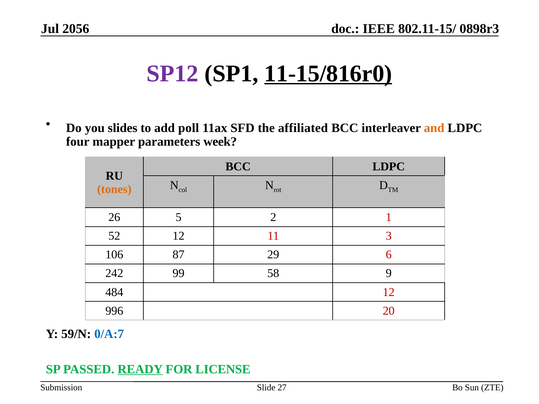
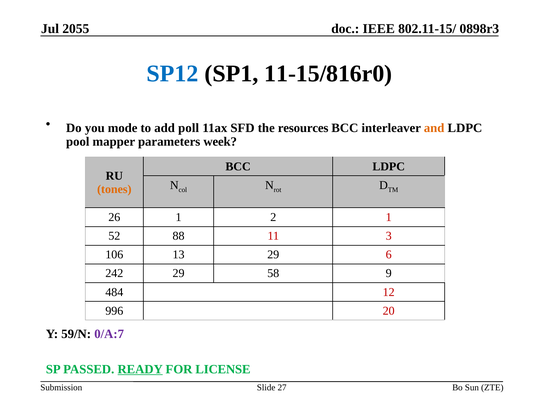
2056: 2056 -> 2055 (76, 29)
SP12 colour: purple -> blue (173, 74)
11-15/816r0 underline: present -> none (328, 74)
slides: slides -> mode (123, 128)
affiliated: affiliated -> resources (303, 128)
four: four -> pool (78, 142)
26 5: 5 -> 1 (179, 217)
52 12: 12 -> 88 (179, 236)
87: 87 -> 13 (179, 255)
242 99: 99 -> 29 (179, 274)
0/A:7 colour: blue -> purple (109, 334)
